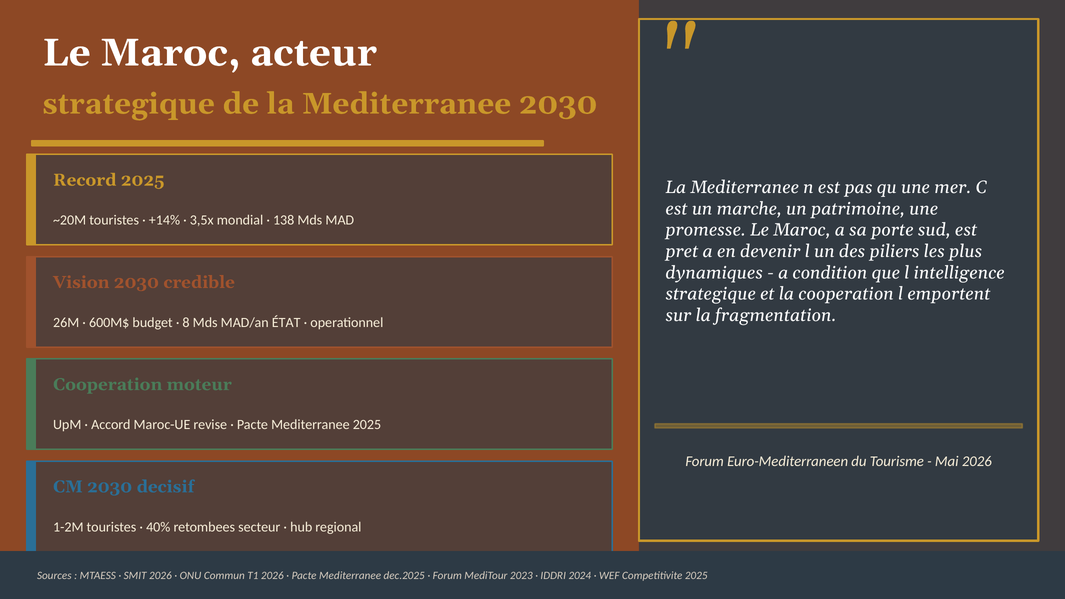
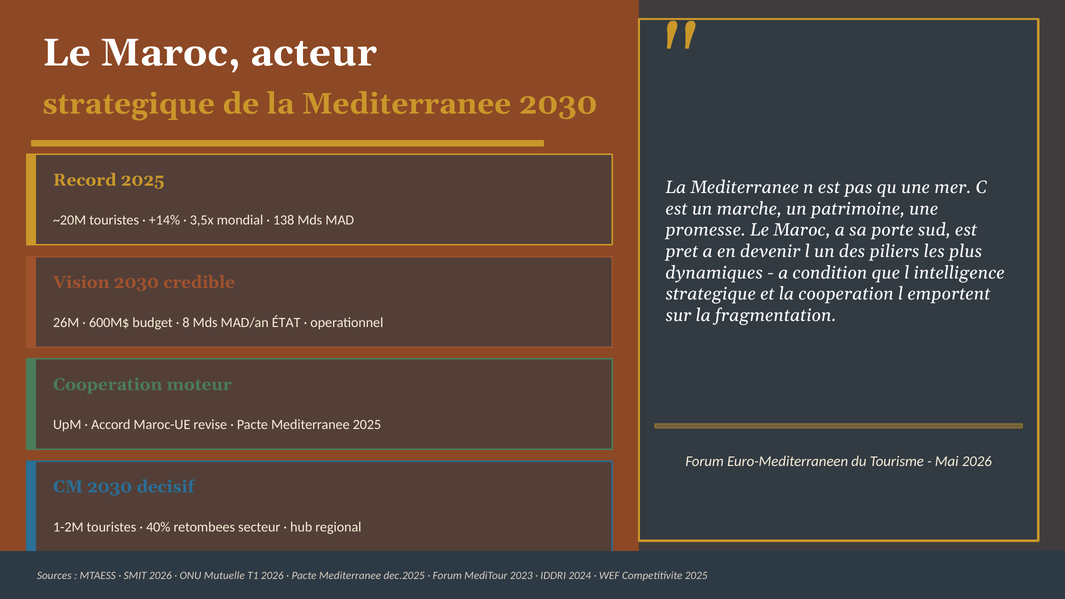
Commun: Commun -> Mutuelle (224, 576)
